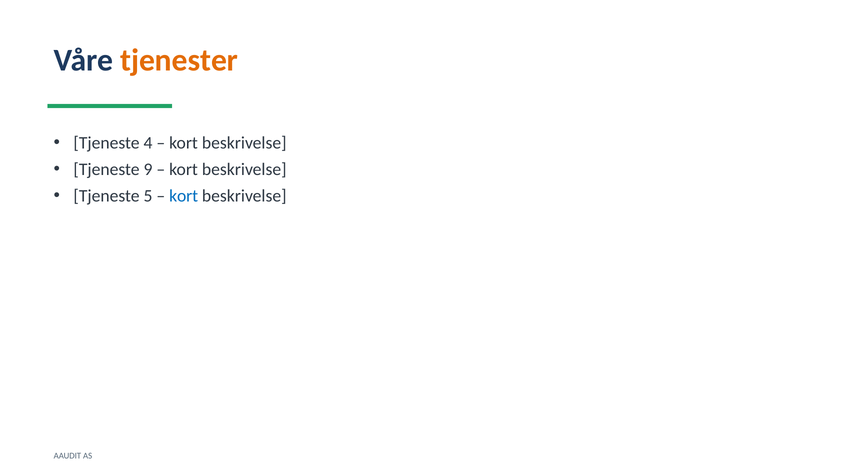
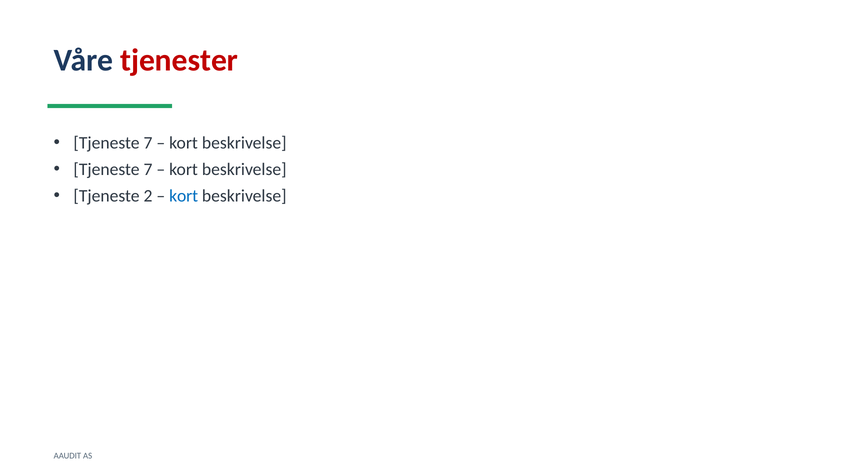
tjenester colour: orange -> red (179, 60)
4: 4 -> 7 (148, 143)
9: 9 -> 7 (148, 169)
5: 5 -> 2 (148, 196)
